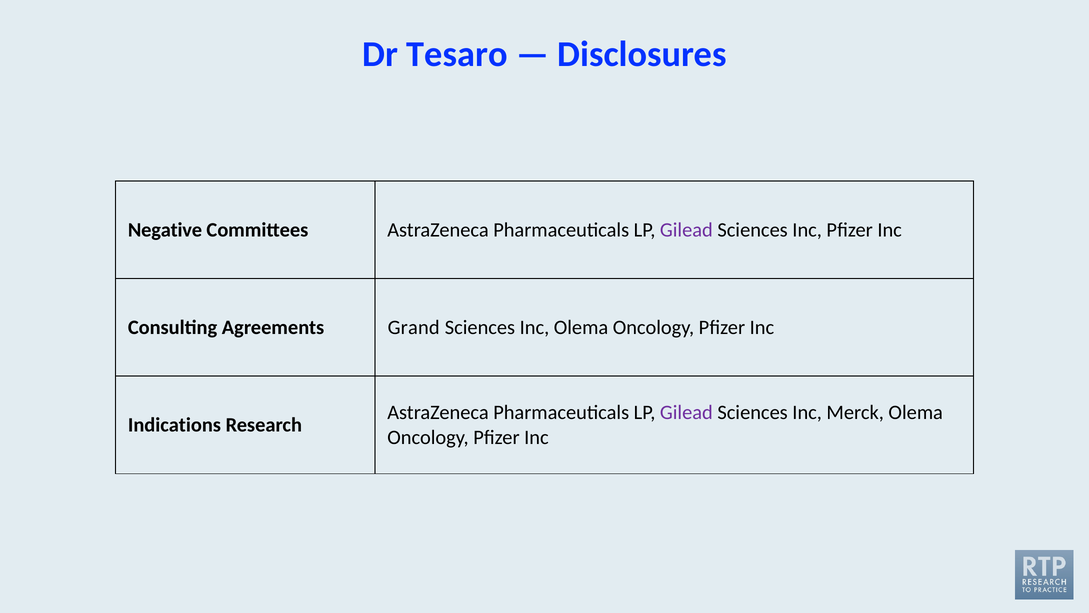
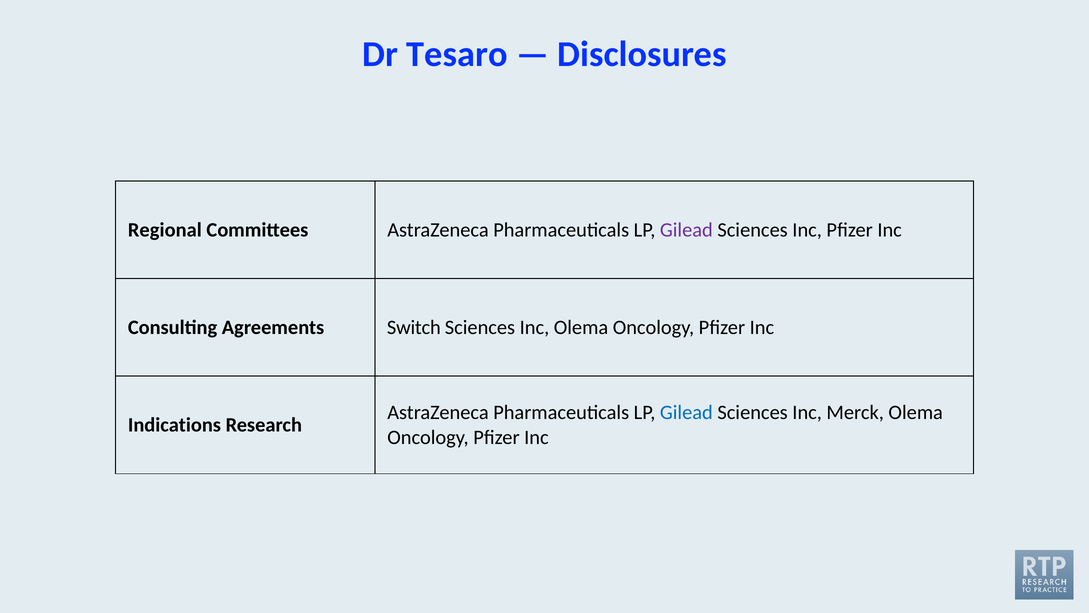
Negative: Negative -> Regional (165, 230)
Grand: Grand -> Switch (414, 327)
Gilead colour: purple -> blue (686, 412)
